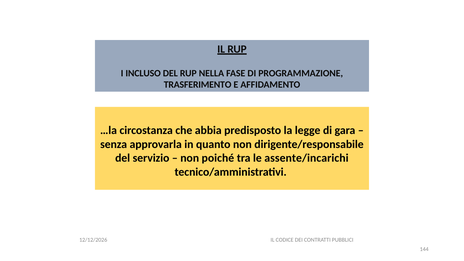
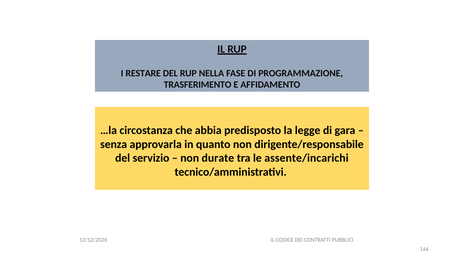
INCLUSO: INCLUSO -> RESTARE (143, 73)
poiché: poiché -> durate (218, 158)
